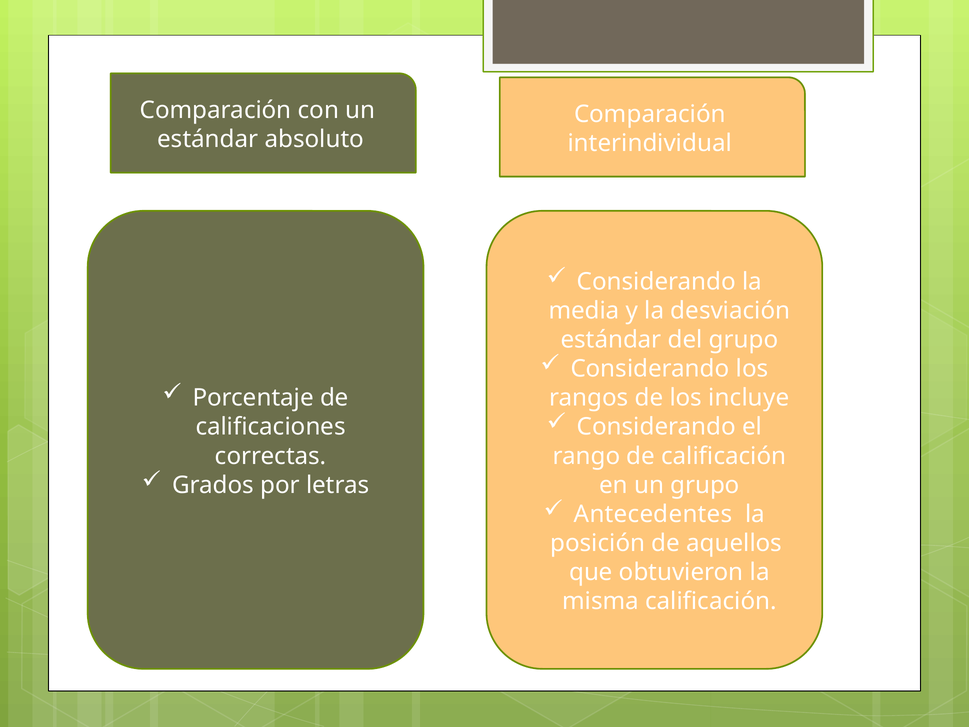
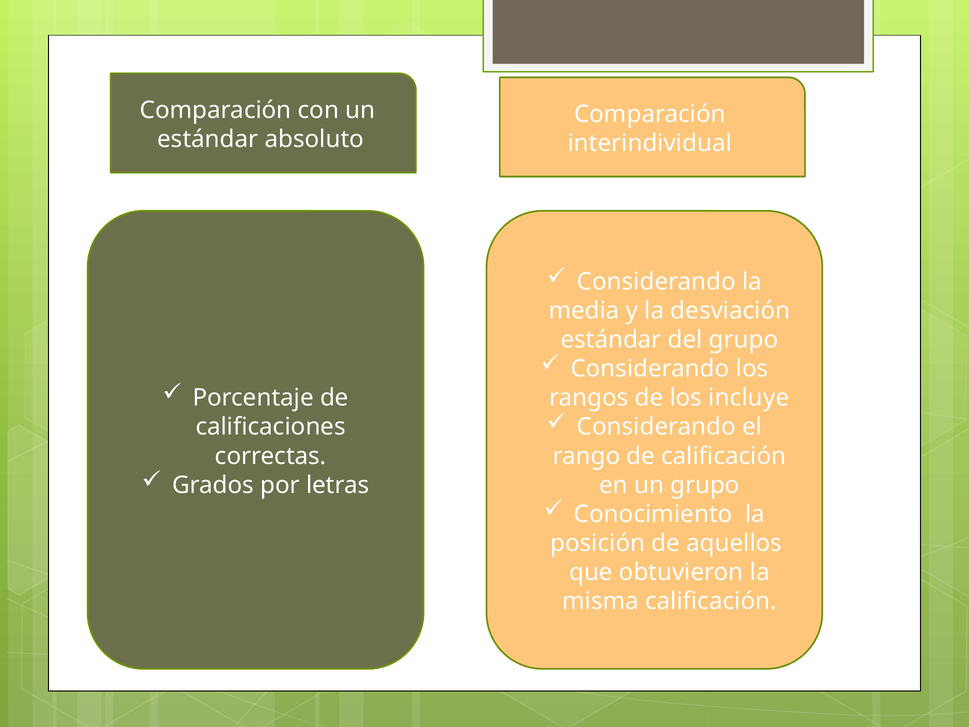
Antecedentes: Antecedentes -> Conocimiento (653, 514)
